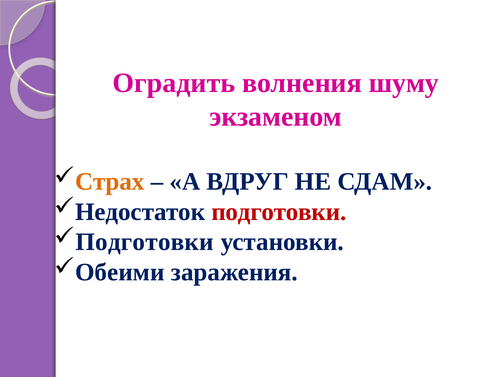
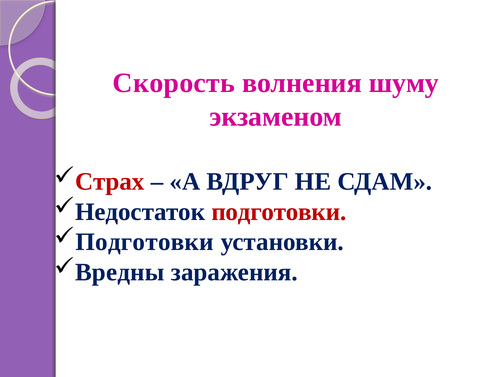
Оградить: Оградить -> Скорость (174, 83)
Страх colour: orange -> red (110, 181)
Обеими: Обеими -> Вредны (120, 272)
